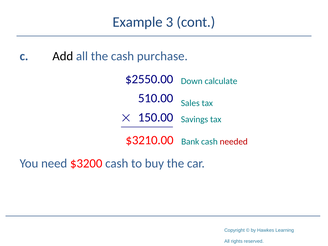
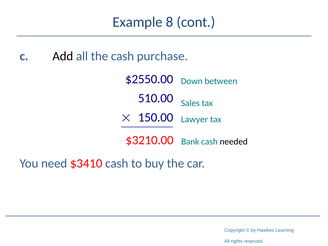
3: 3 -> 8 (170, 22)
calculate: calculate -> between (221, 81)
Savings: Savings -> Lawyer (194, 119)
needed colour: red -> black (234, 142)
$3200: $3200 -> $3410 (86, 163)
